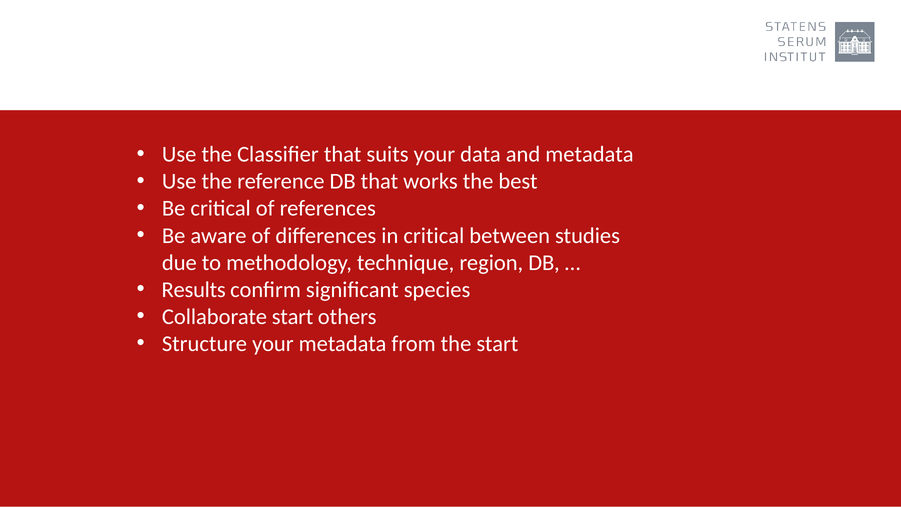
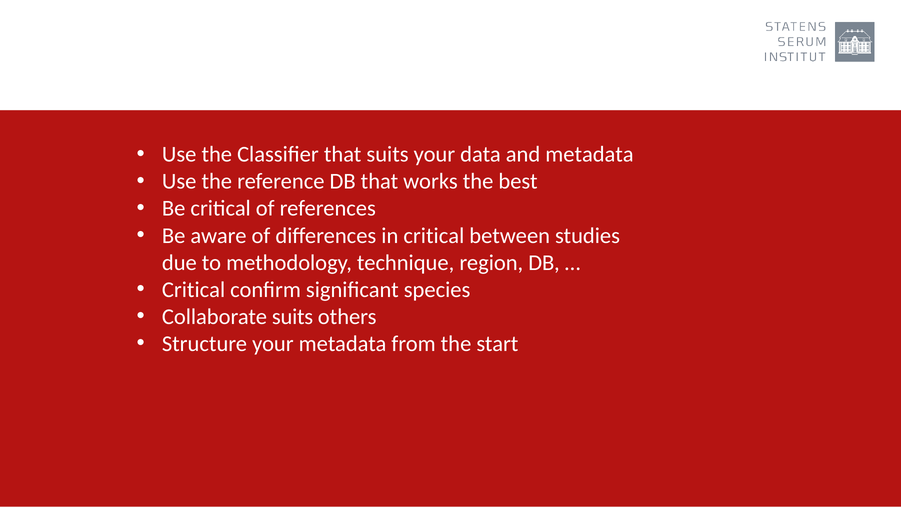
Results: Results -> Critical (194, 290)
Collaborate start: start -> suits (293, 317)
